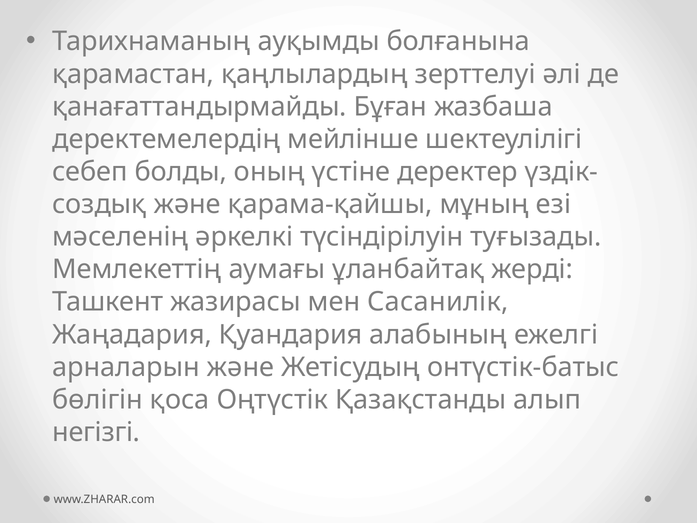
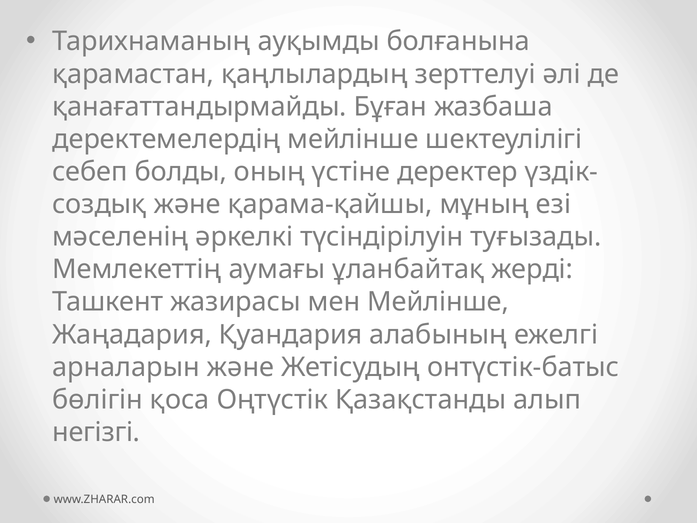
мен Сасанилік: Сасанилік -> Мейлінше (438, 302)
